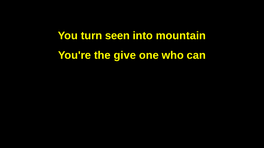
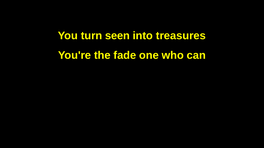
mountain: mountain -> treasures (181, 36)
give: give -> fade (125, 56)
